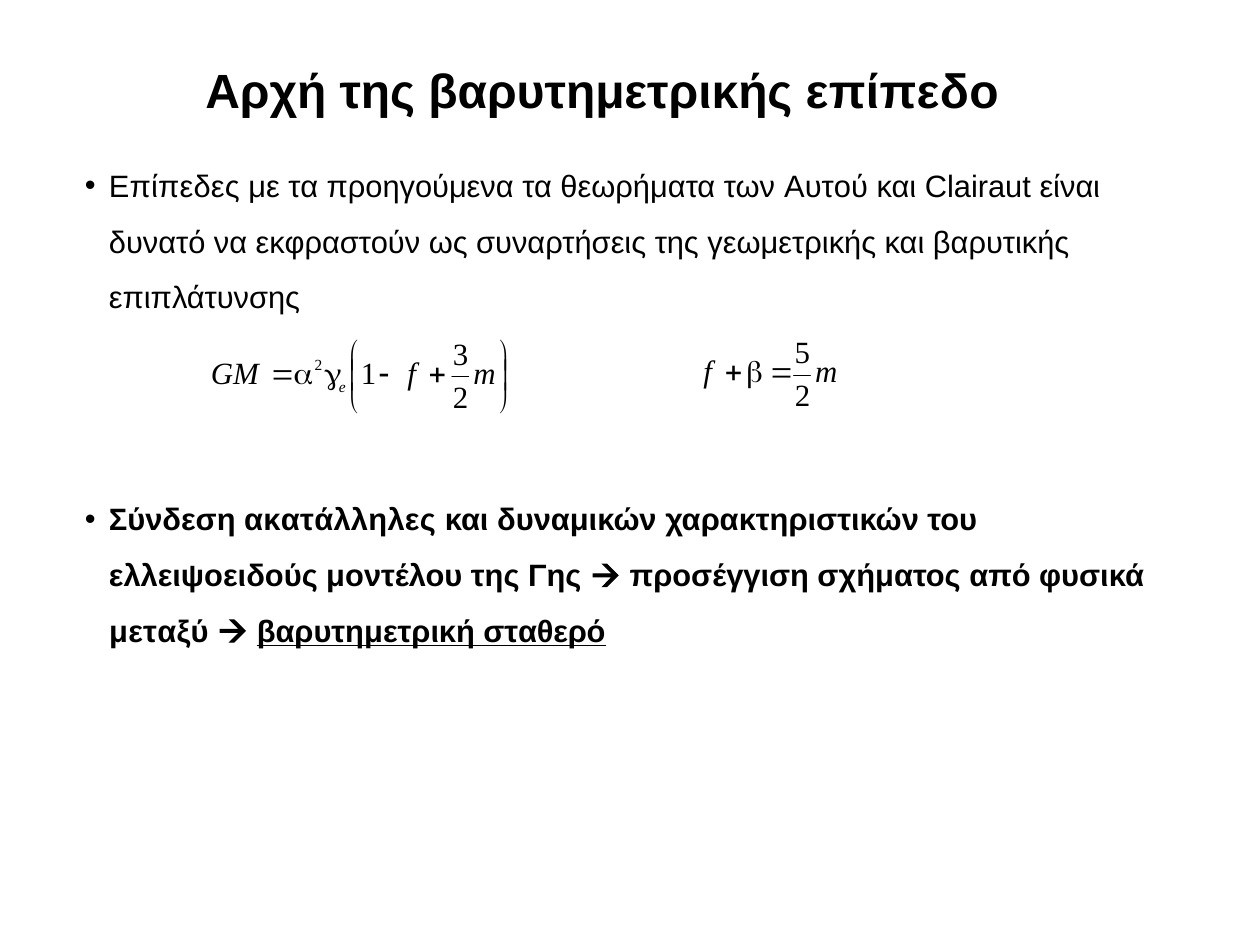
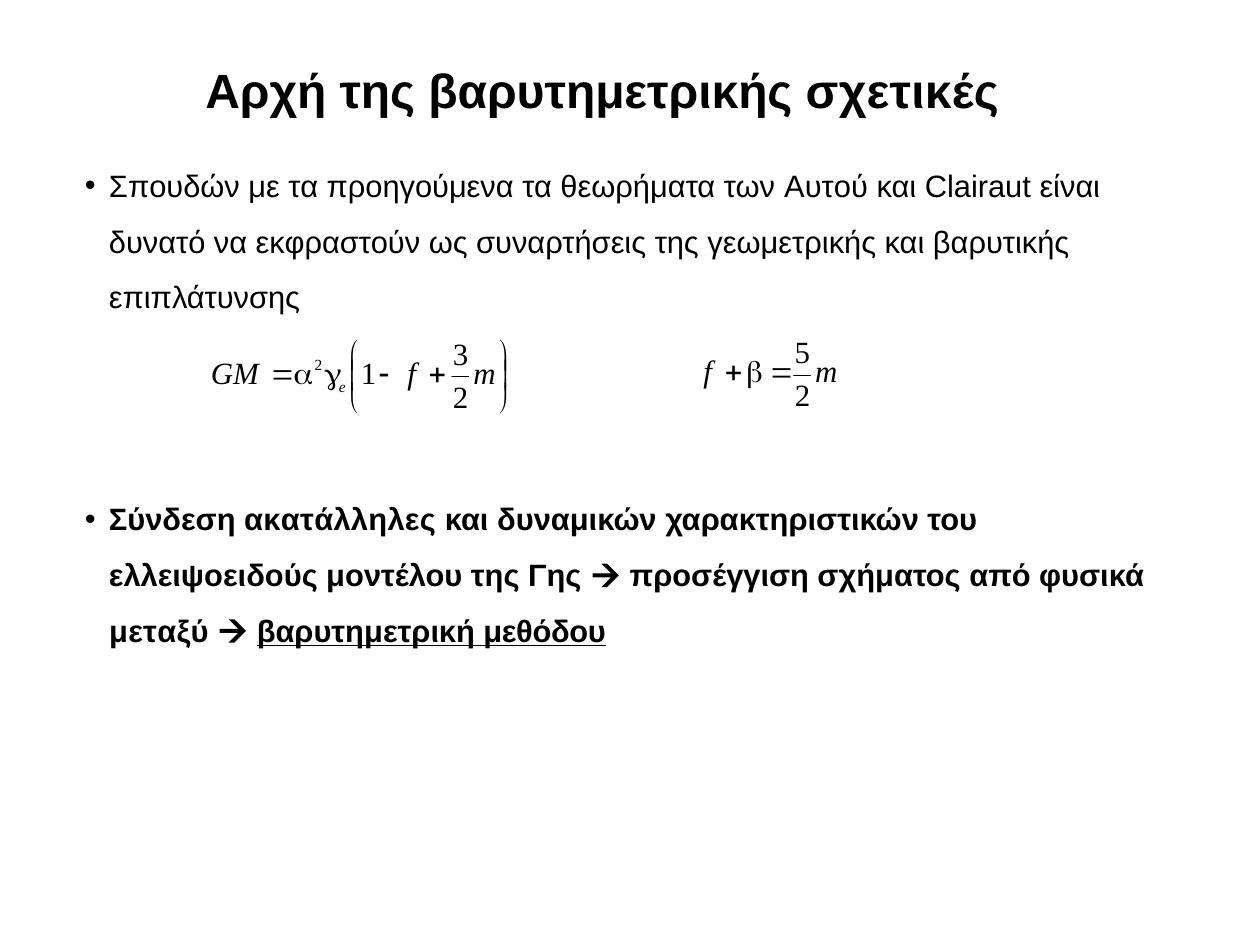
επίπεδο: επίπεδο -> σχετικές (902, 93)
Επίπεδες: Επίπεδες -> Σπουδών (174, 187)
σταθερό: σταθερό -> μεθόδου (545, 632)
